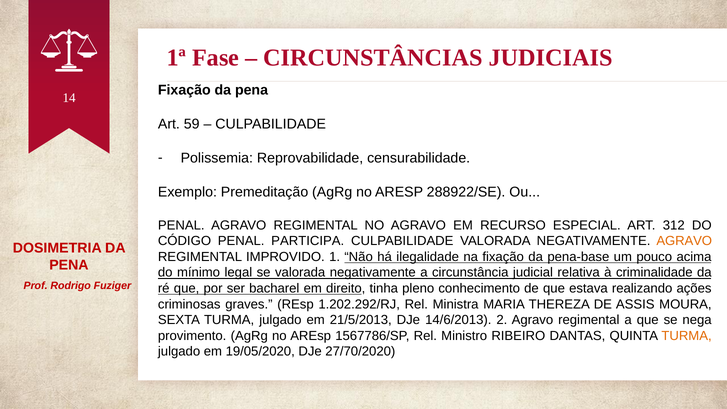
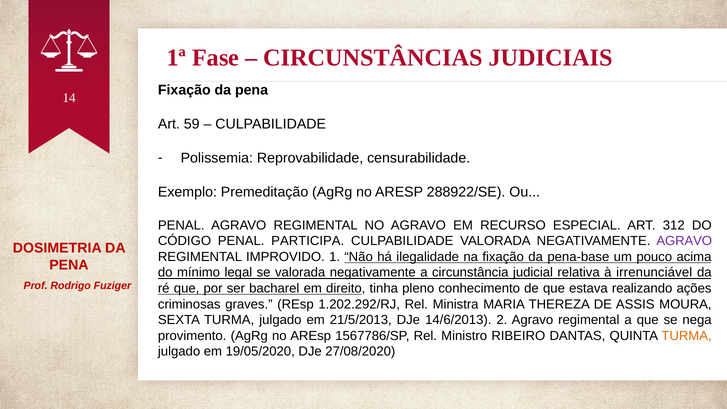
AGRAVO colour: orange -> purple (684, 241)
criminalidade: criminalidade -> irrenunciável (654, 273)
27/70/2020: 27/70/2020 -> 27/08/2020 (360, 351)
